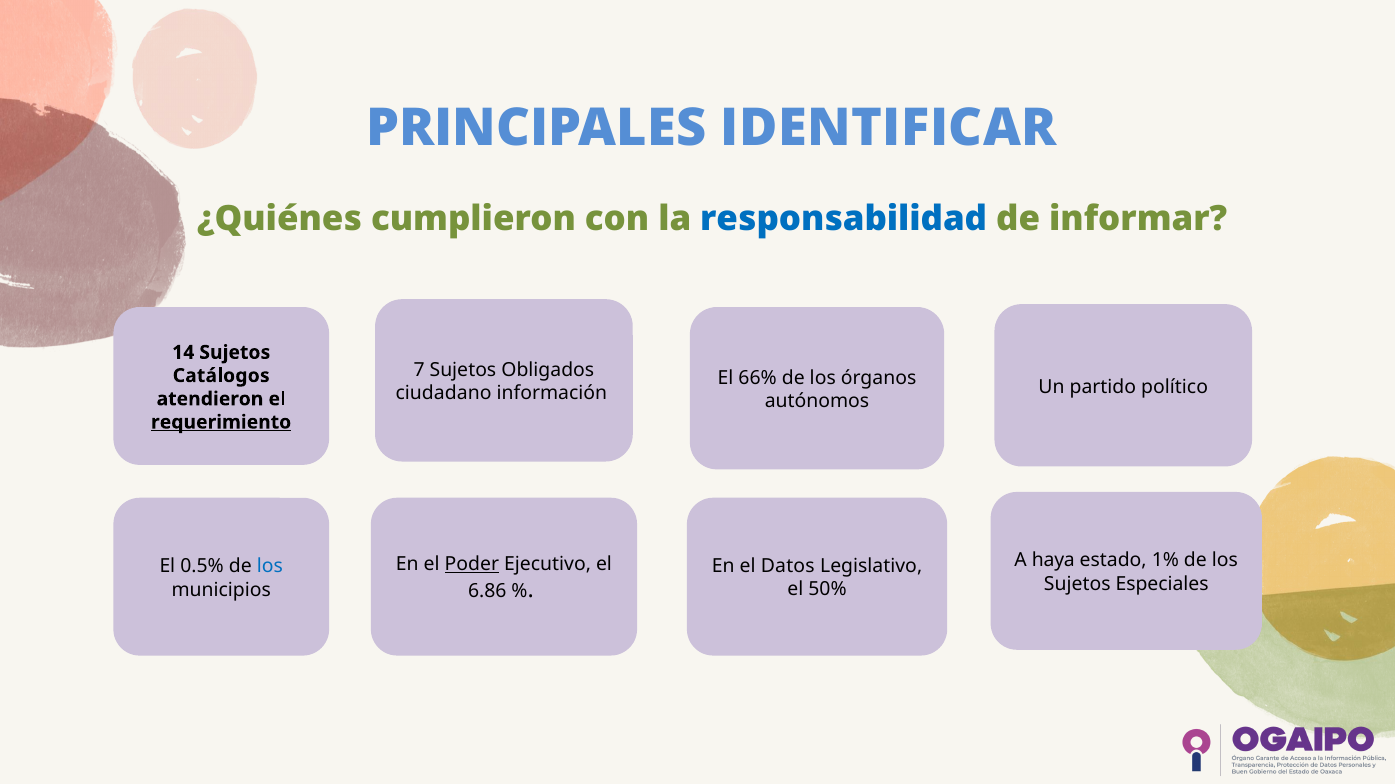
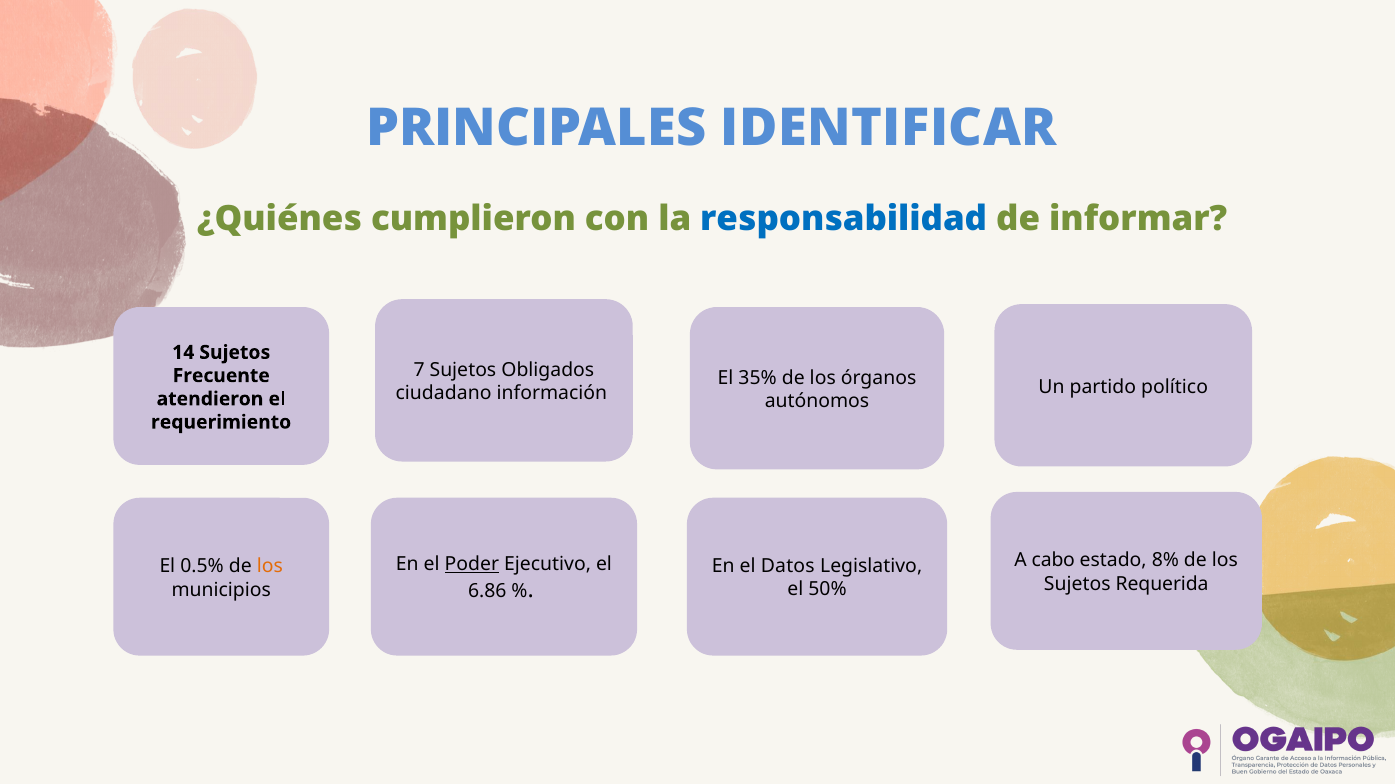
Catálogos: Catálogos -> Frecuente (221, 376)
66%: 66% -> 35% (758, 378)
requerimiento underline: present -> none (221, 423)
haya: haya -> cabo (1053, 561)
1%: 1% -> 8% (1165, 561)
los colour: blue -> orange (270, 567)
Especiales: Especiales -> Requerida (1162, 584)
